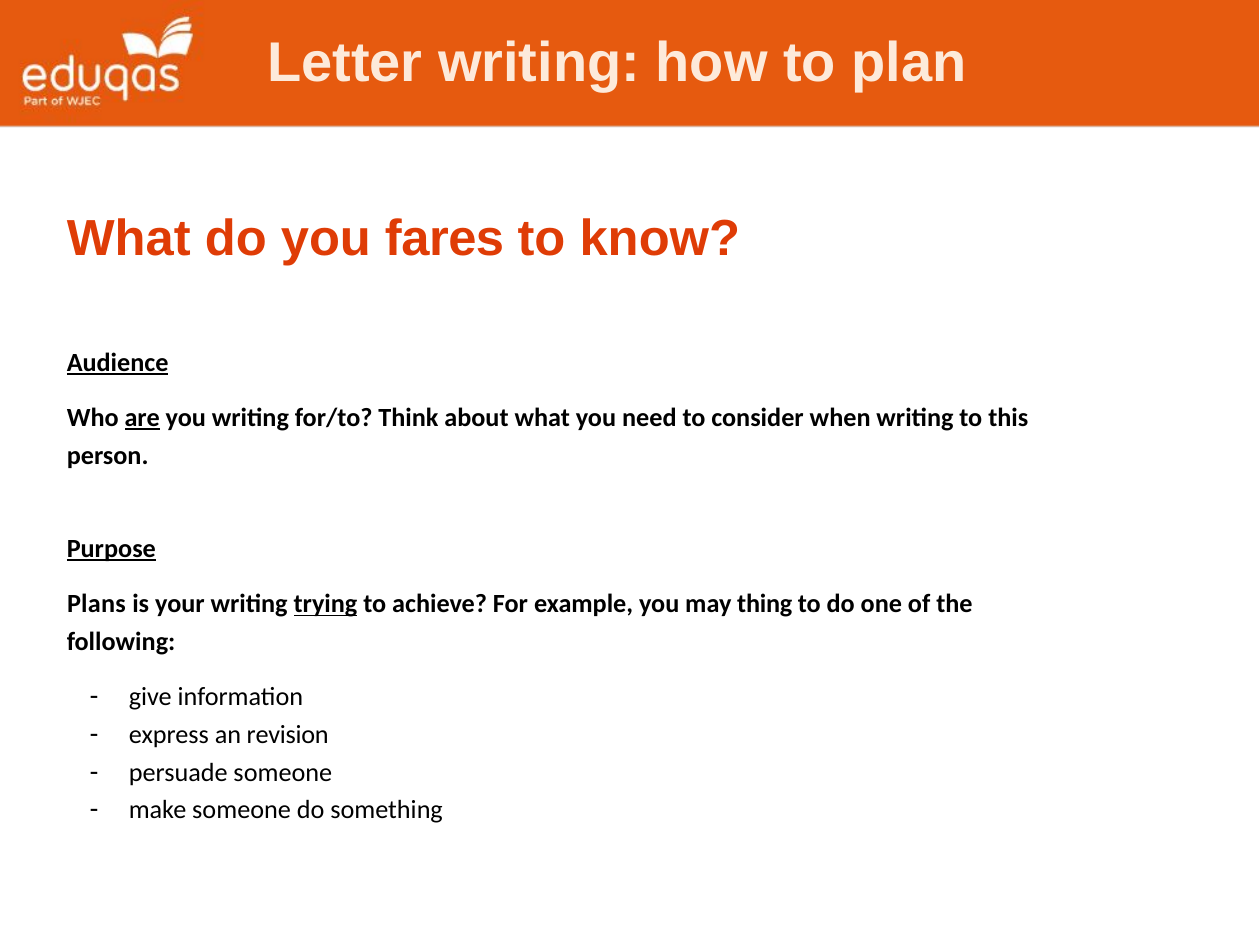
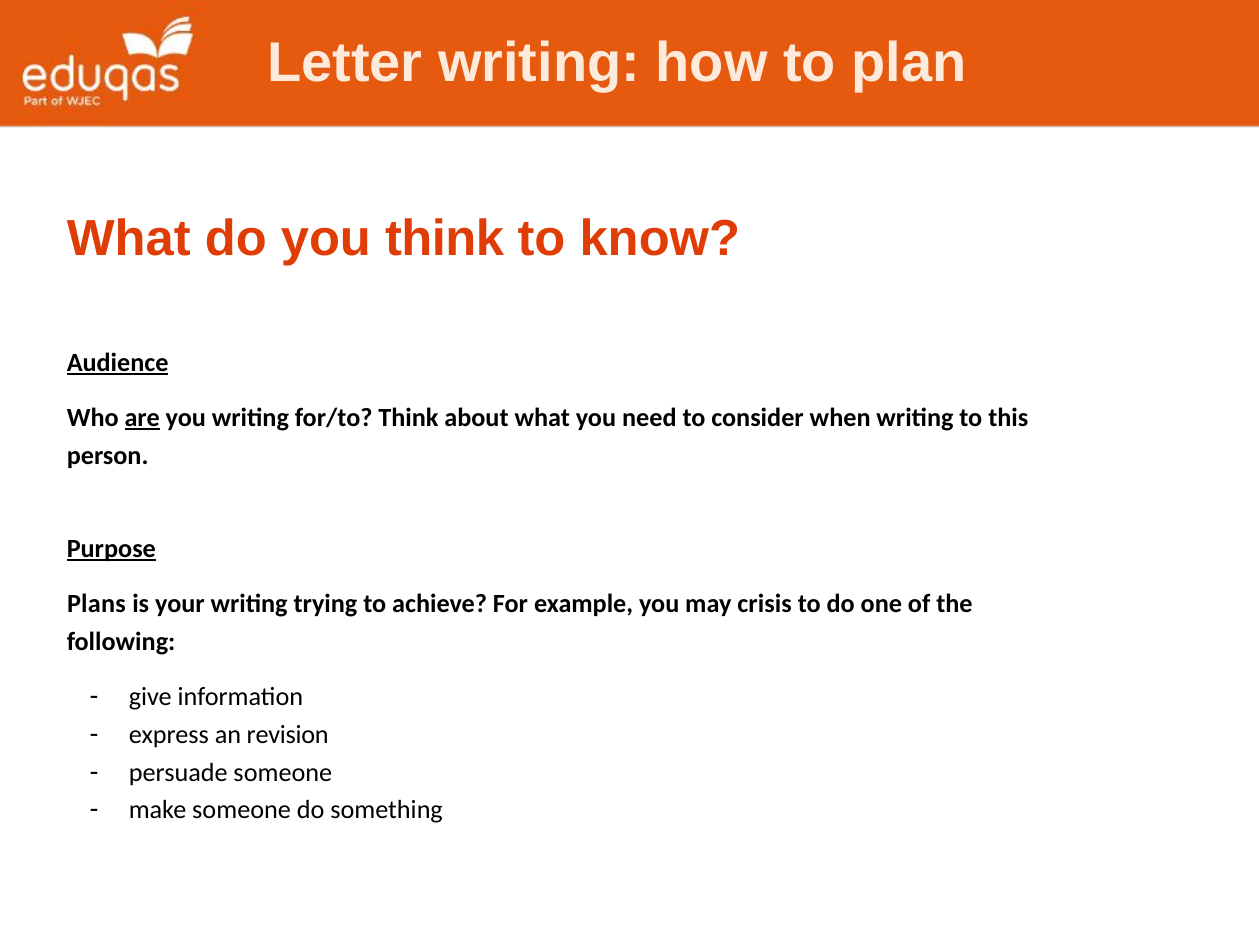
you fares: fares -> think (445, 239)
trying underline: present -> none (325, 604)
thing: thing -> crisis (765, 604)
